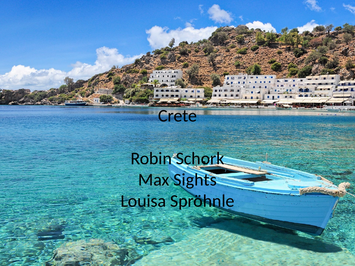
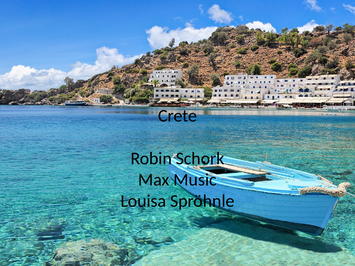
Sights: Sights -> Music (195, 180)
